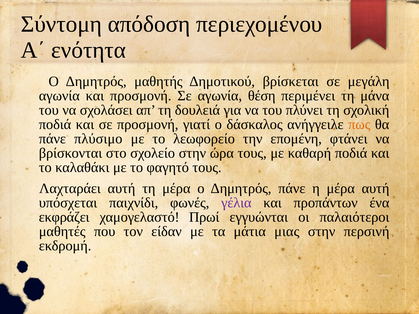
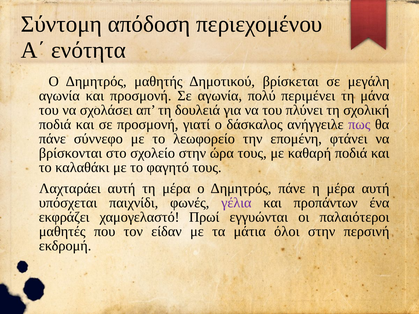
θέση: θέση -> πολύ (262, 96)
πως colour: orange -> purple (359, 124)
πλύσιμο: πλύσιμο -> σύννεφο (98, 139)
μιας: μιας -> όλοι (287, 232)
